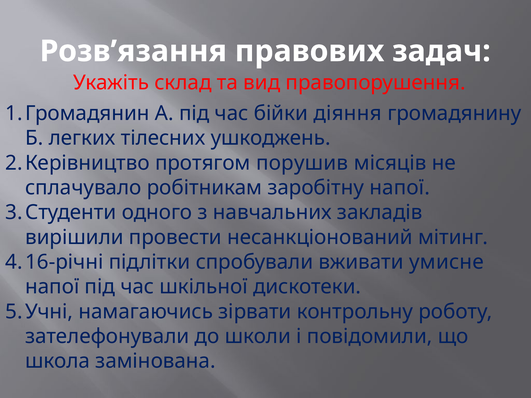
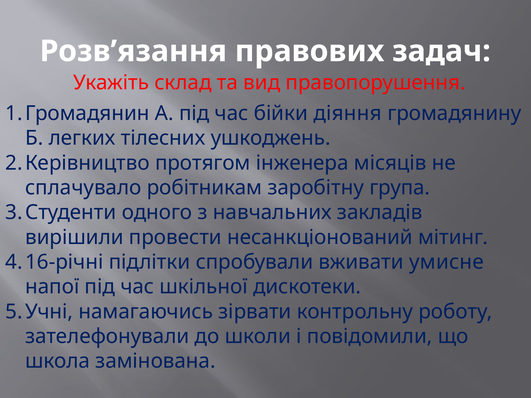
порушив: порушив -> інженера (302, 163)
заробітну напої: напої -> група (400, 188)
